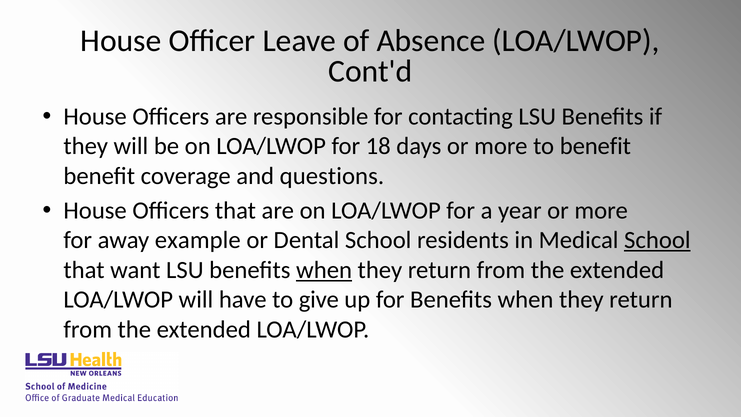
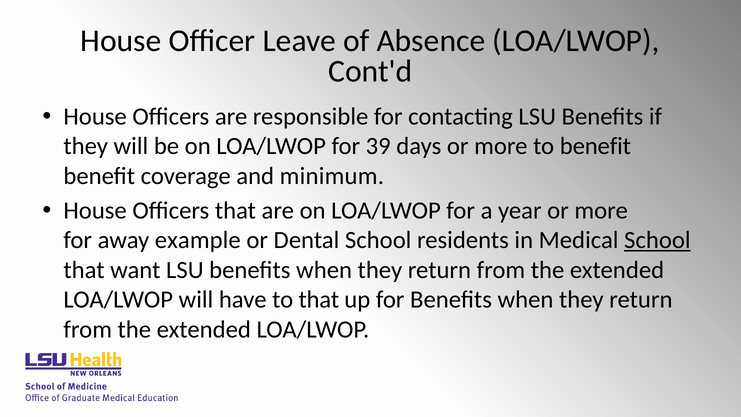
18: 18 -> 39 (378, 146)
questions: questions -> minimum (332, 176)
when underline: present -> none (324, 270)
to give: give -> that (319, 300)
